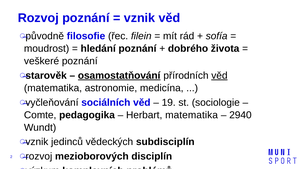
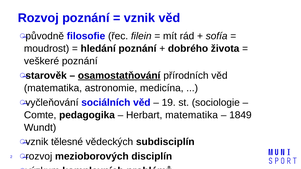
věd underline: present -> none (219, 76)
2940: 2940 -> 1849 (240, 115)
jedinců: jedinců -> tělesné (67, 142)
